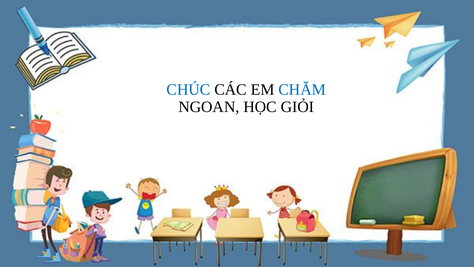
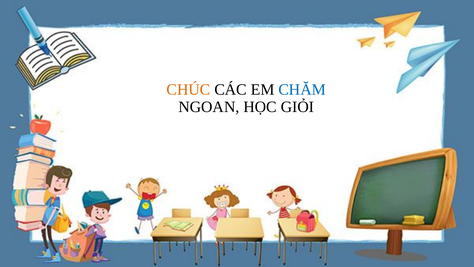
CHÚC colour: blue -> orange (188, 90)
